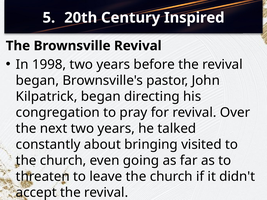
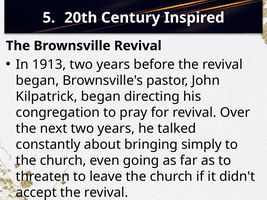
1998: 1998 -> 1913 (49, 65)
visited: visited -> simply (201, 145)
